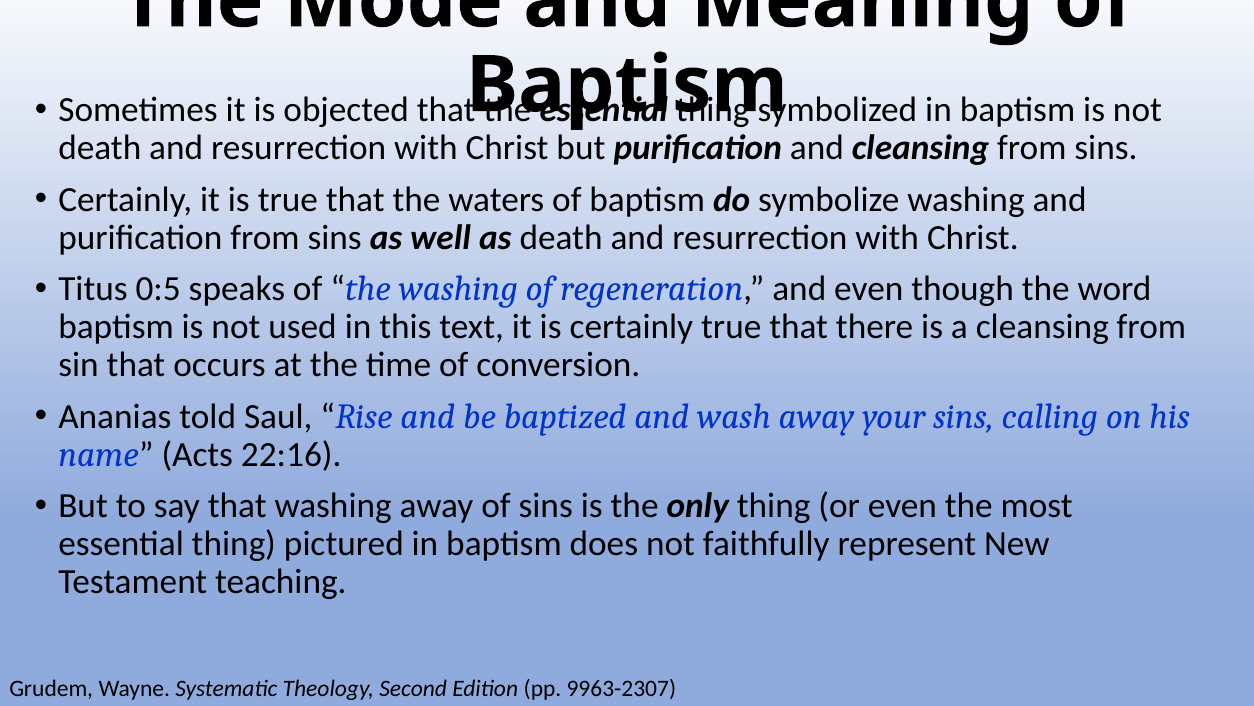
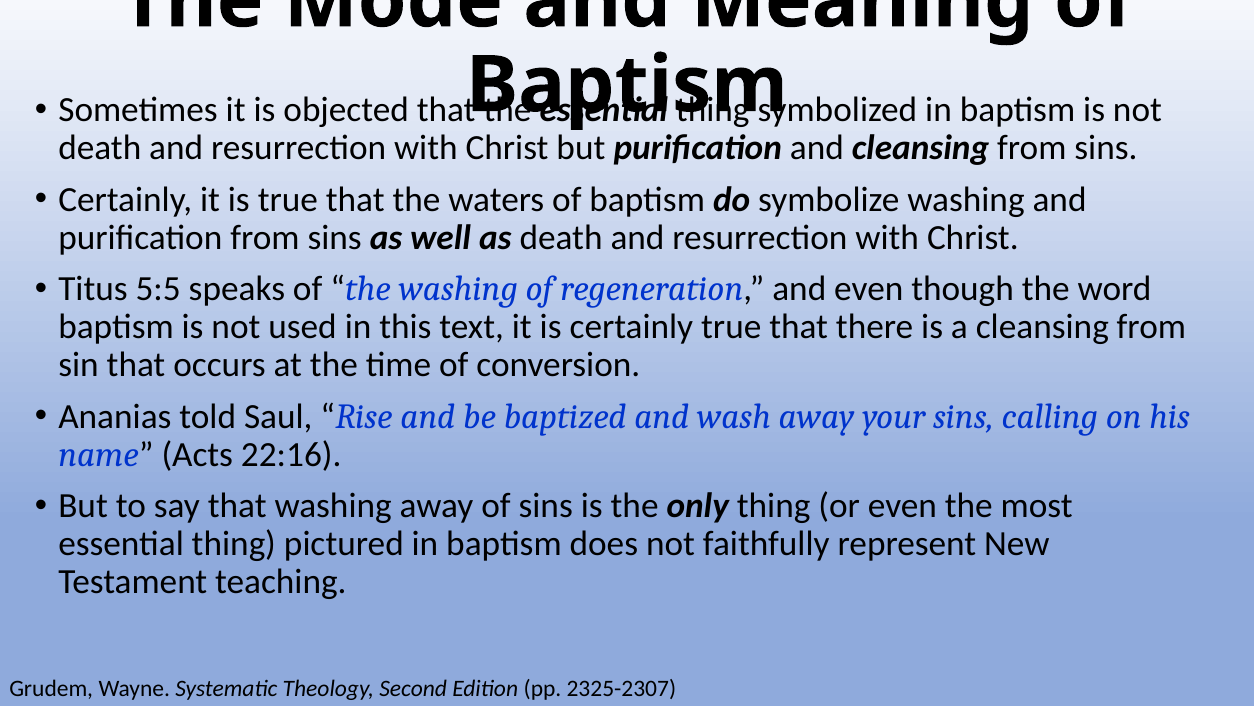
0:5: 0:5 -> 5:5 (158, 289)
9963-2307: 9963-2307 -> 2325-2307 (621, 688)
